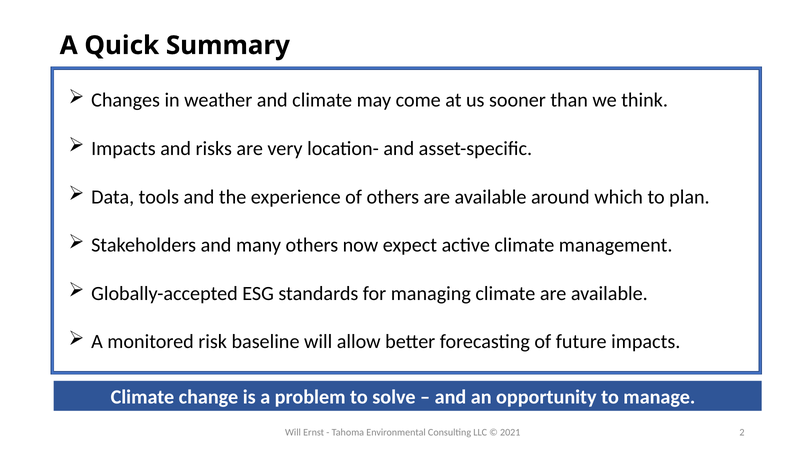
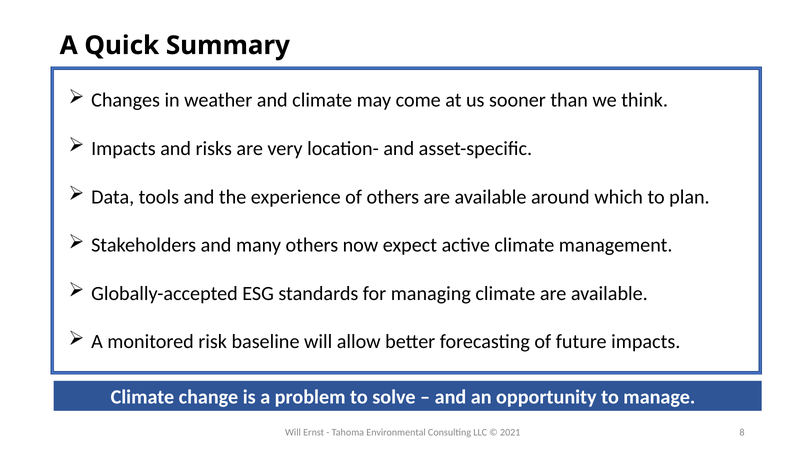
2: 2 -> 8 (742, 433)
